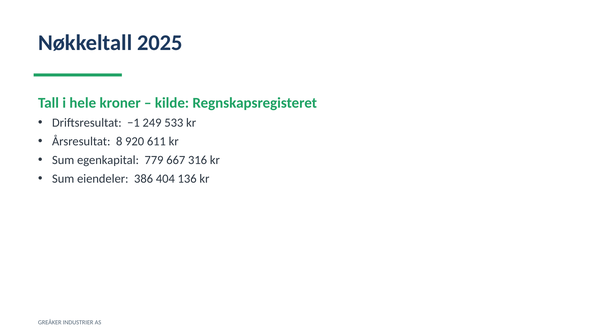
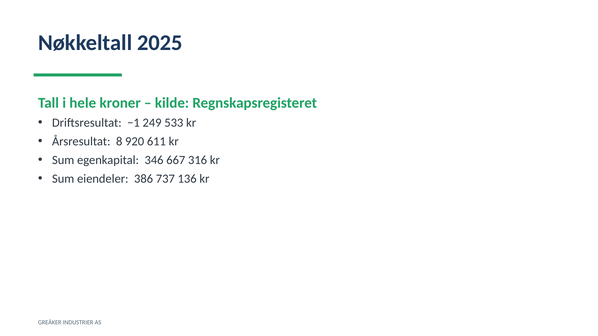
779: 779 -> 346 (154, 160)
404: 404 -> 737 (165, 179)
